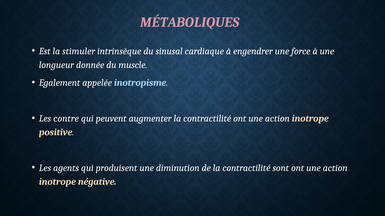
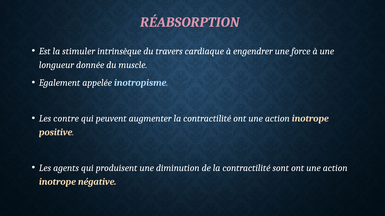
MÉTABOLIQUES: MÉTABOLIQUES -> RÉABSORPTION (190, 22)
sinusal: sinusal -> travers (169, 51)
